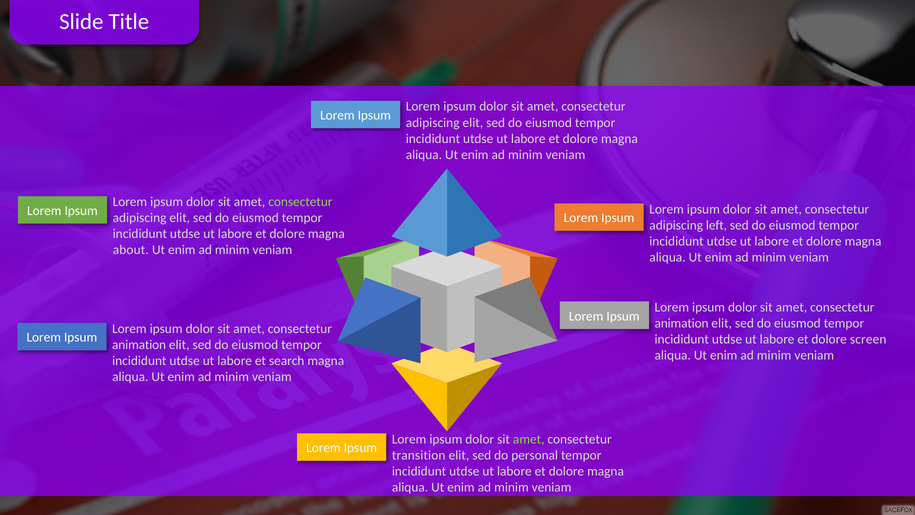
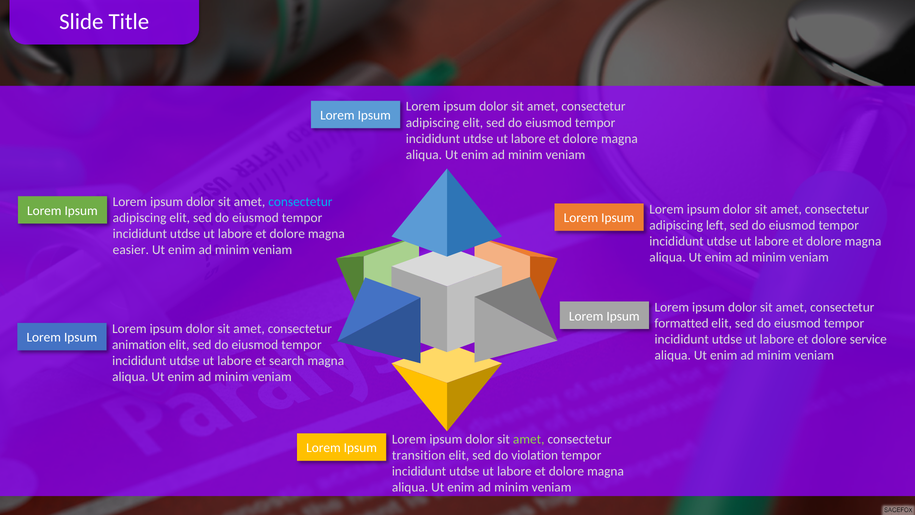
consectetur colour: light green -> light blue (300, 202)
about: about -> easier (131, 250)
animation: animation -> formatted (682, 323)
screen: screen -> service (868, 339)
personal: personal -> violation (535, 455)
